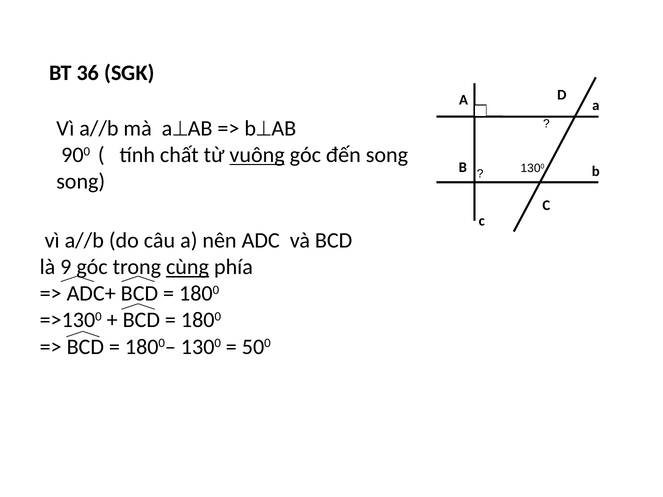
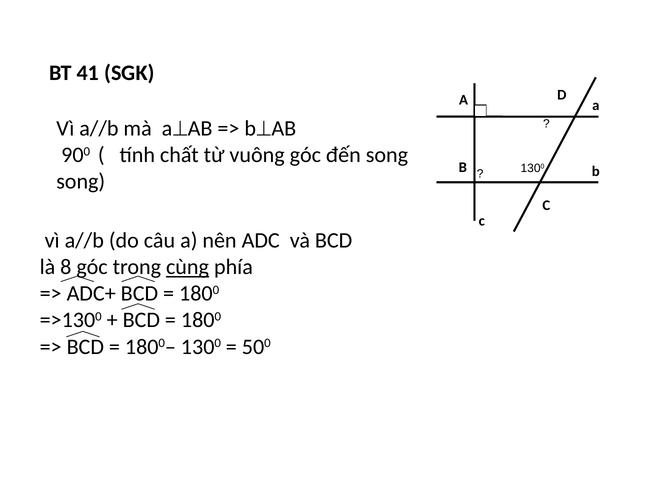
36: 36 -> 41 (88, 73)
vuông underline: present -> none (257, 155)
9: 9 -> 8 (66, 267)
